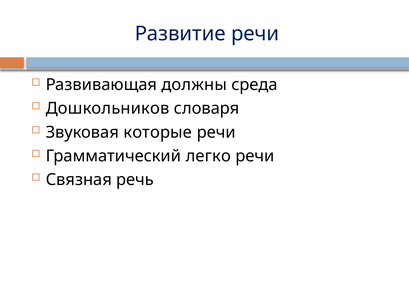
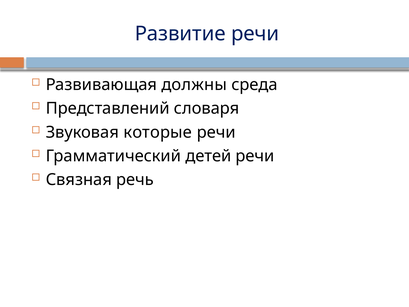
Дошкольников: Дошкольников -> Представлений (108, 108)
легко: легко -> детей (208, 156)
